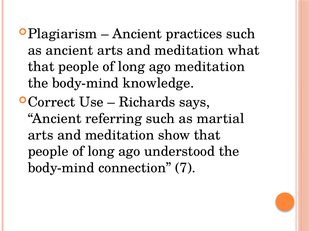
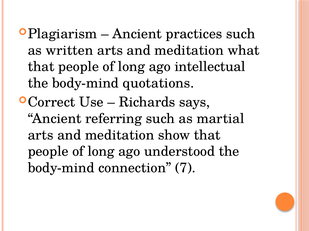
as ancient: ancient -> written (69, 50)
ago meditation: meditation -> intellectual (210, 67)
knowledge: knowledge -> quotations (158, 83)
